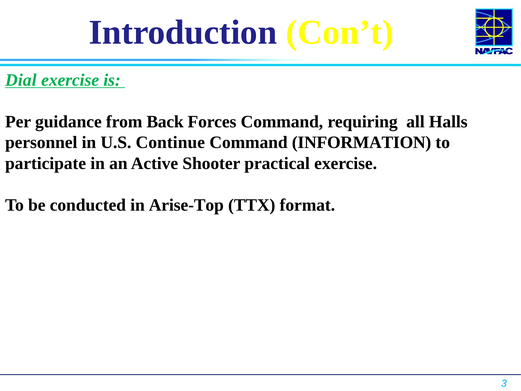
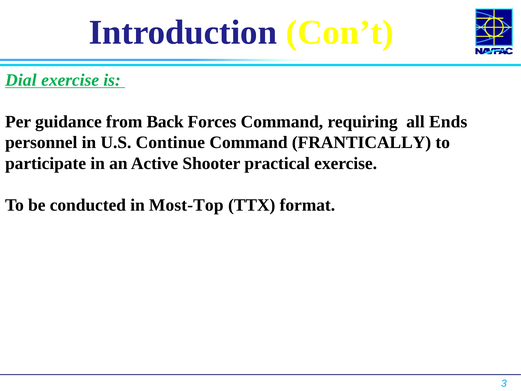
Halls: Halls -> Ends (448, 122)
INFORMATION: INFORMATION -> FRANTICALLY (362, 142)
Arise-Top: Arise-Top -> Most-Top (186, 205)
